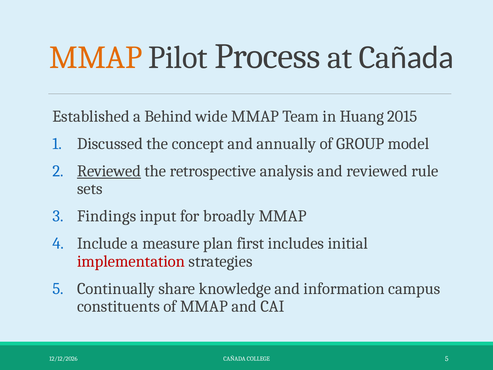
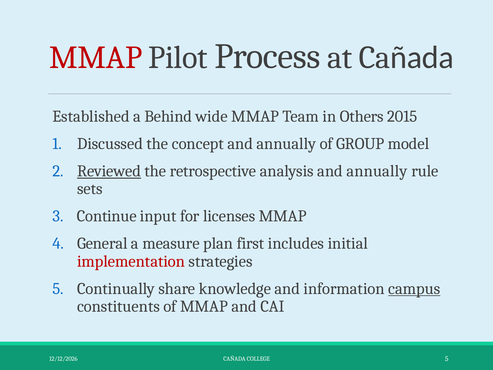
MMAP colour: orange -> red (96, 57)
Huang: Huang -> Others (362, 116)
analysis and reviewed: reviewed -> annually (377, 171)
Findings: Findings -> Continue (107, 216)
broadly: broadly -> licenses (229, 216)
Include: Include -> General (102, 243)
campus underline: none -> present (414, 288)
